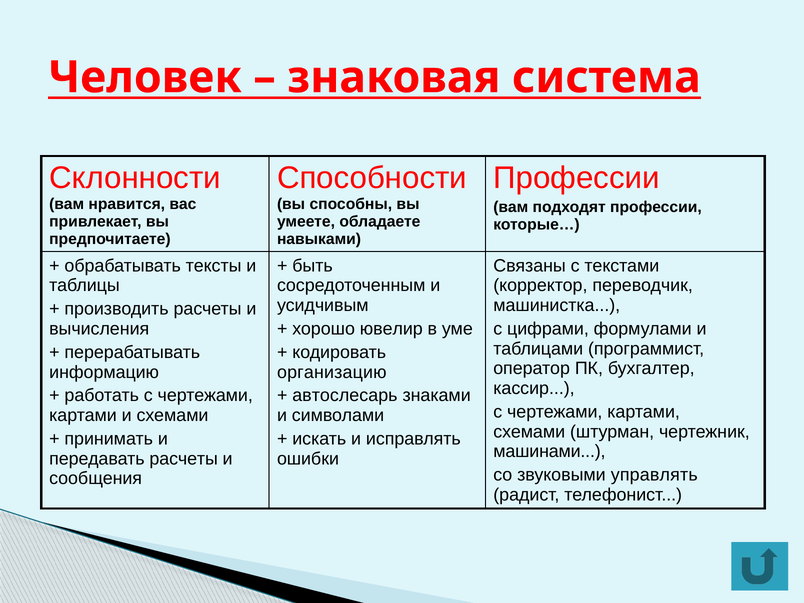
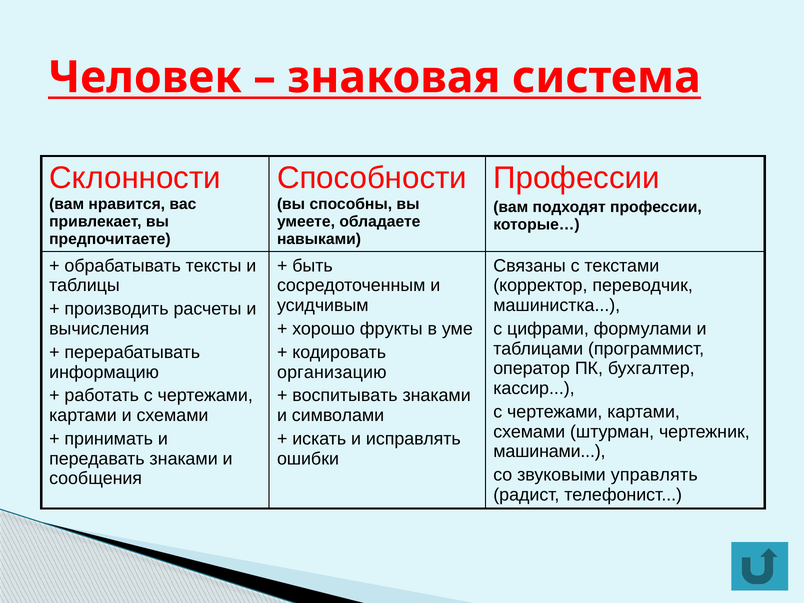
ювелир: ювелир -> фрукты (391, 329)
автослесарь: автослесарь -> воспитывать (345, 396)
передавать расчеты: расчеты -> знаками (184, 459)
